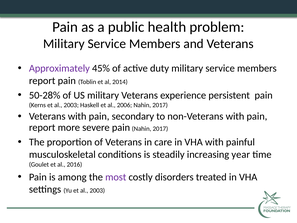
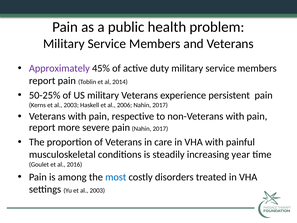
50-28%: 50-28% -> 50-25% (45, 95)
secondary: secondary -> respective (133, 116)
most colour: purple -> blue (116, 177)
